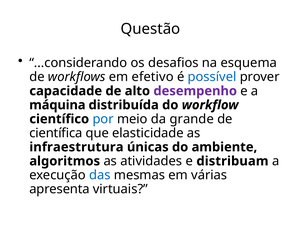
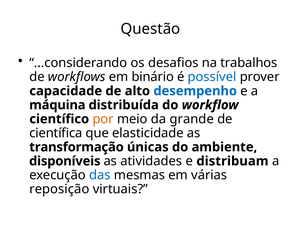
esquema: esquema -> trabalhos (249, 63)
efetivo: efetivo -> binário (153, 77)
desempenho colour: purple -> blue (195, 91)
por colour: blue -> orange (103, 119)
infraestrutura: infraestrutura -> transformação (77, 147)
algoritmos: algoritmos -> disponíveis (65, 161)
apresenta: apresenta -> reposição (59, 189)
